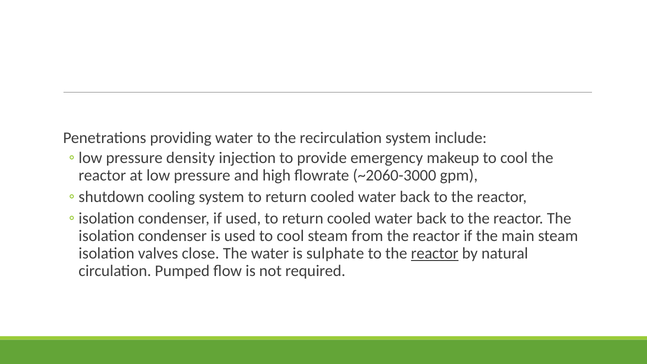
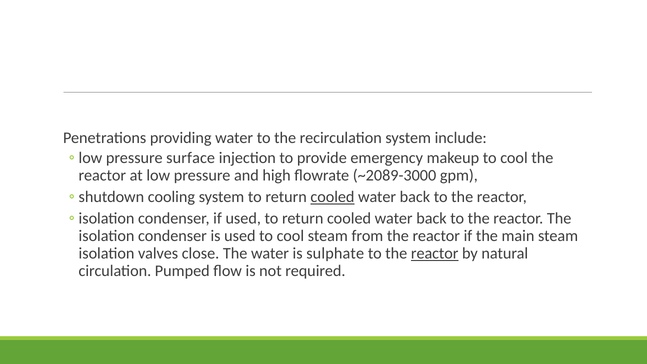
density: density -> surface (191, 158)
~2060-3000: ~2060-3000 -> ~2089-3000 (395, 176)
cooled underline: none -> present (332, 197)
